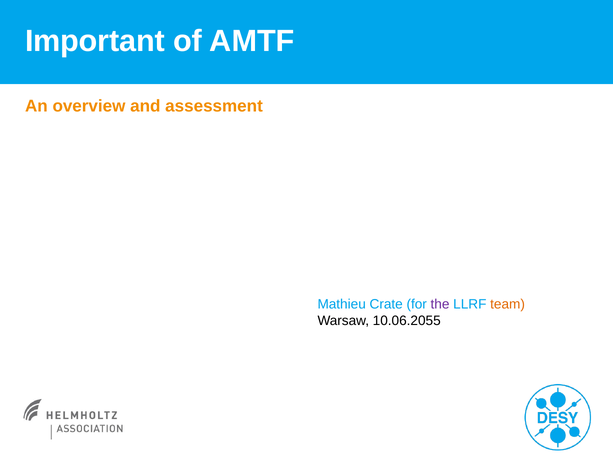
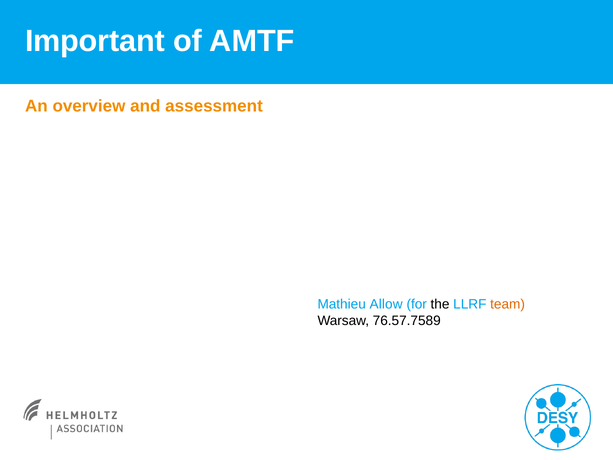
Crate: Crate -> Allow (386, 304)
the colour: purple -> black (440, 304)
10.06.2055: 10.06.2055 -> 76.57.7589 (407, 320)
